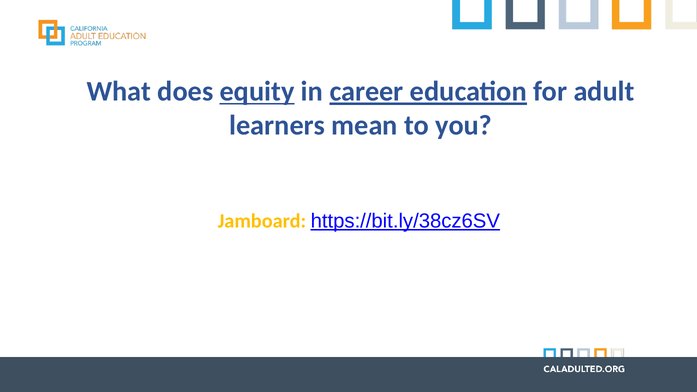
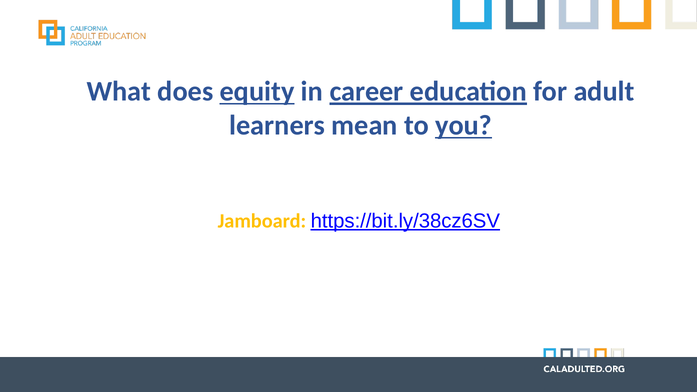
you underline: none -> present (464, 125)
